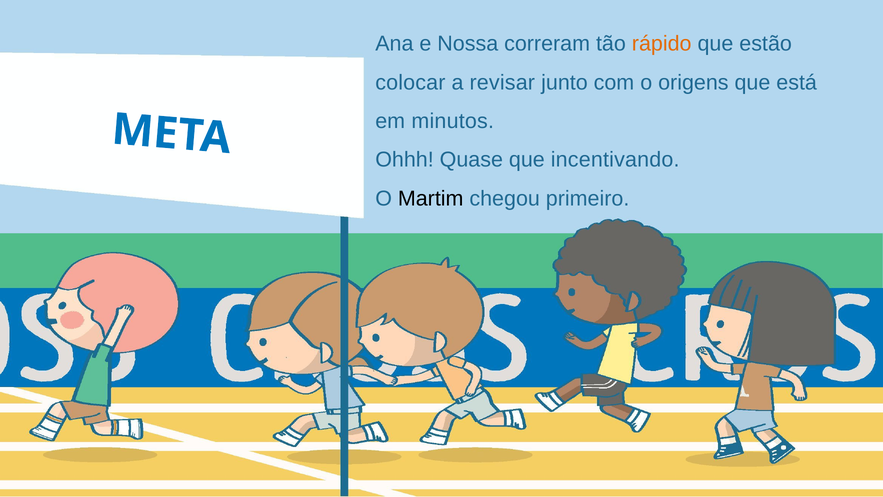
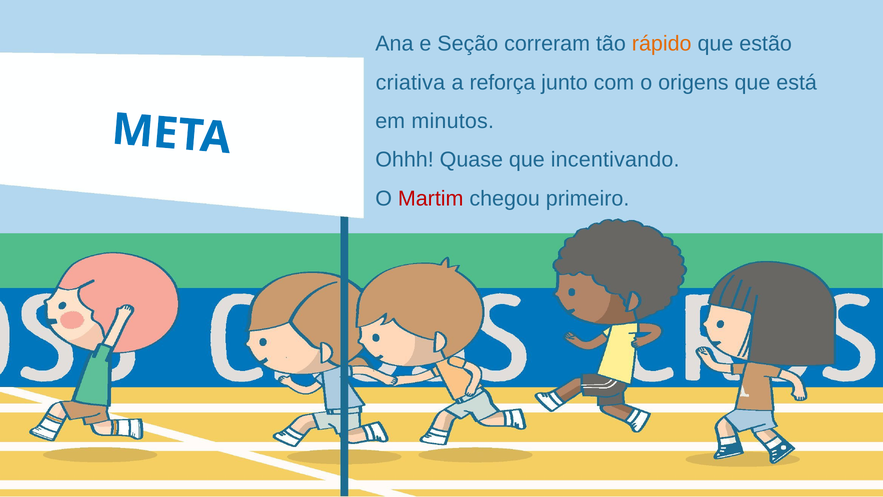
Nossa: Nossa -> Seção (468, 44)
colocar: colocar -> criativa (410, 82)
revisar: revisar -> reforça (502, 82)
Martim colour: black -> red (431, 198)
